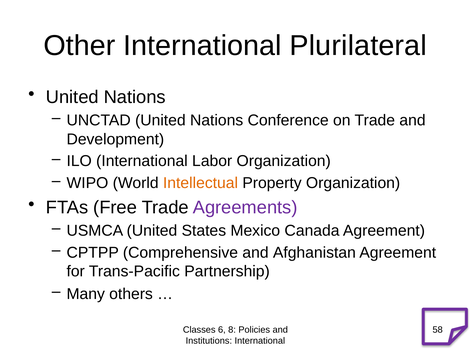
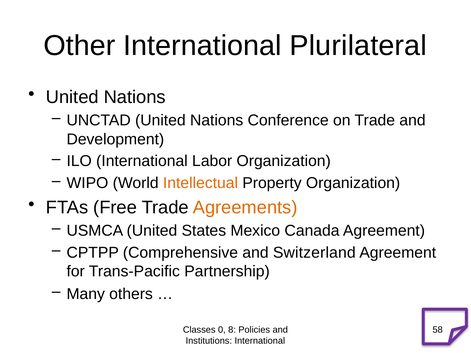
Agreements colour: purple -> orange (245, 207)
Afghanistan: Afghanistan -> Switzerland (314, 253)
6: 6 -> 0 (222, 330)
